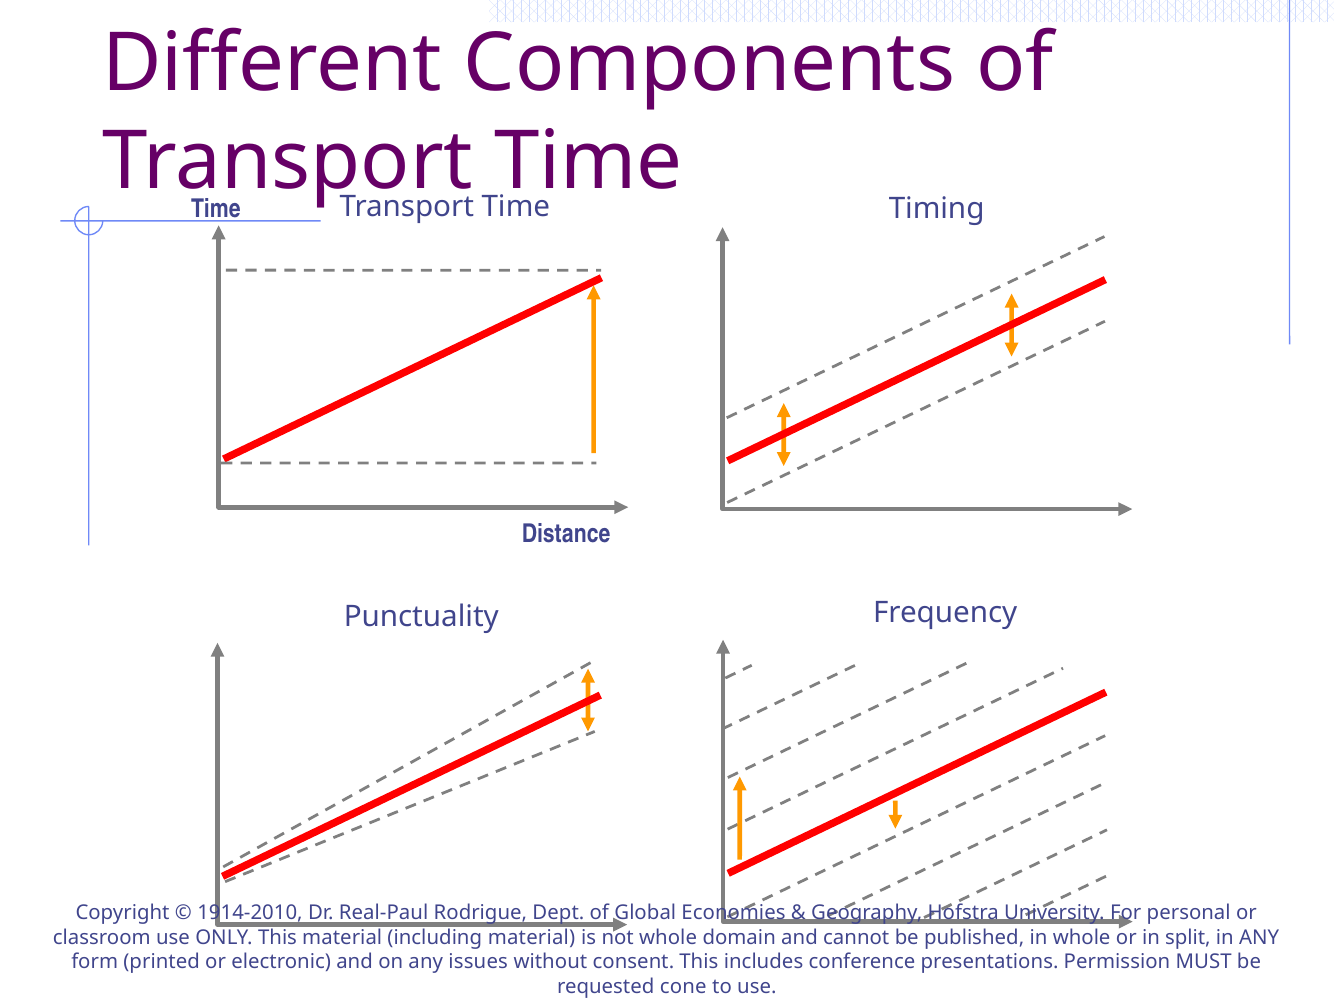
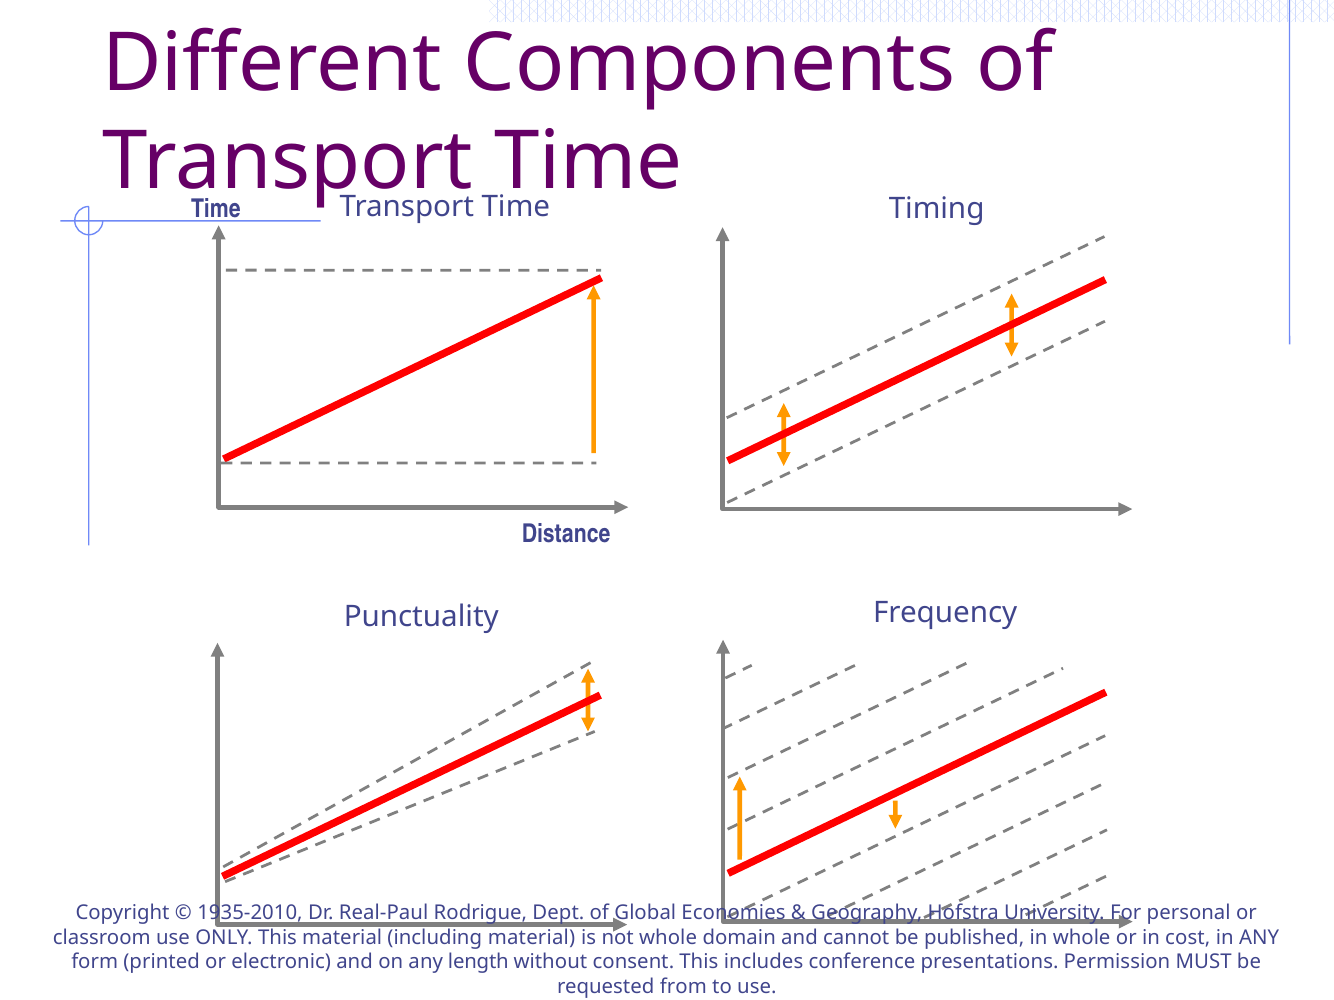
1914-2010: 1914-2010 -> 1935-2010 (250, 914)
split: split -> cost (1188, 938)
issues: issues -> length (478, 963)
cone: cone -> from (683, 987)
